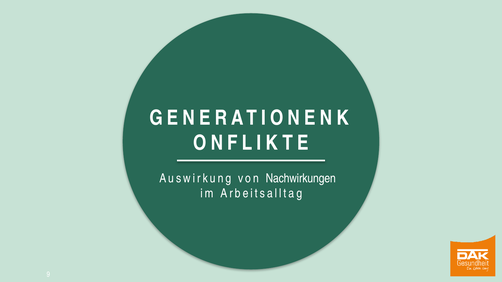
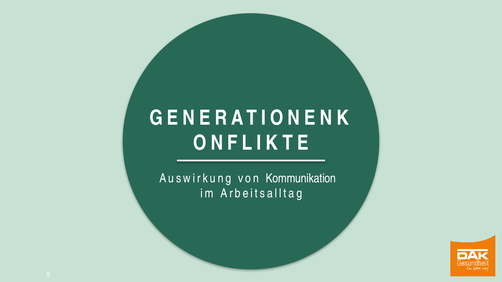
Nachwirkungen: Nachwirkungen -> Kommunikation (301, 179)
